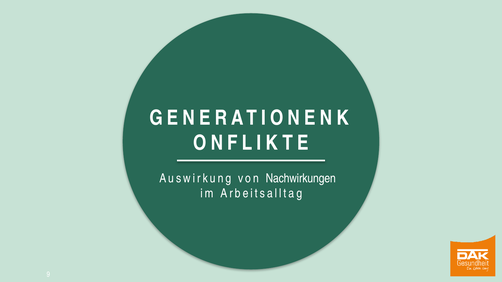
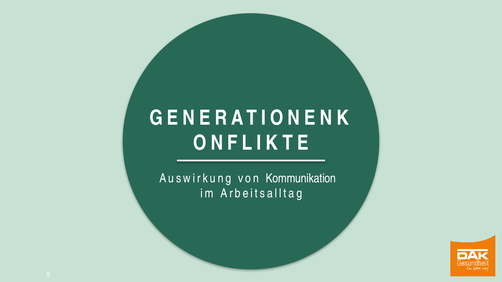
Nachwirkungen: Nachwirkungen -> Kommunikation (301, 179)
